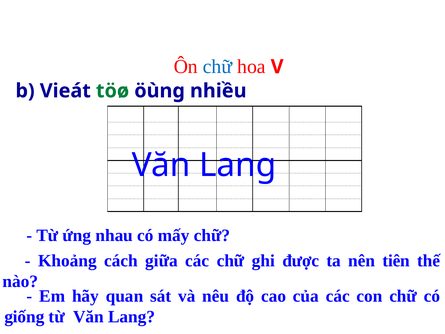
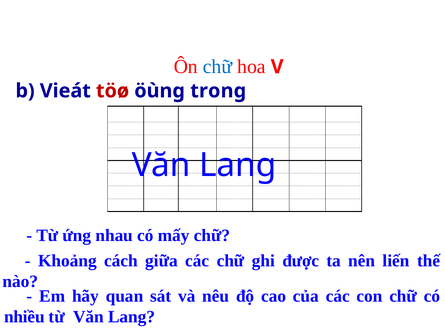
töø colour: green -> red (113, 91)
nhiều: nhiều -> trong (218, 91)
tiên: tiên -> liến (396, 260)
giống: giống -> nhiều (24, 317)
